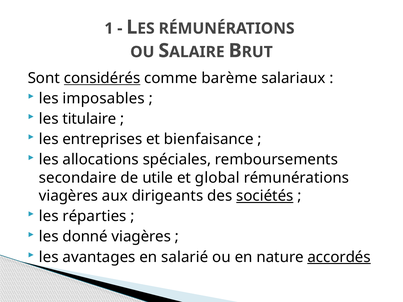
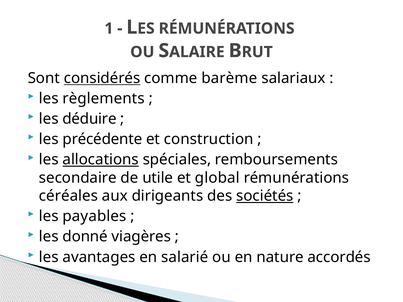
imposables: imposables -> règlements (104, 99)
titulaire: titulaire -> déduire (89, 119)
entreprises: entreprises -> précédente (102, 139)
bienfaisance: bienfaisance -> construction (209, 139)
allocations underline: none -> present (101, 160)
viagères: viagères -> céréales (68, 196)
réparties: réparties -> payables (94, 216)
accordés underline: present -> none (339, 257)
